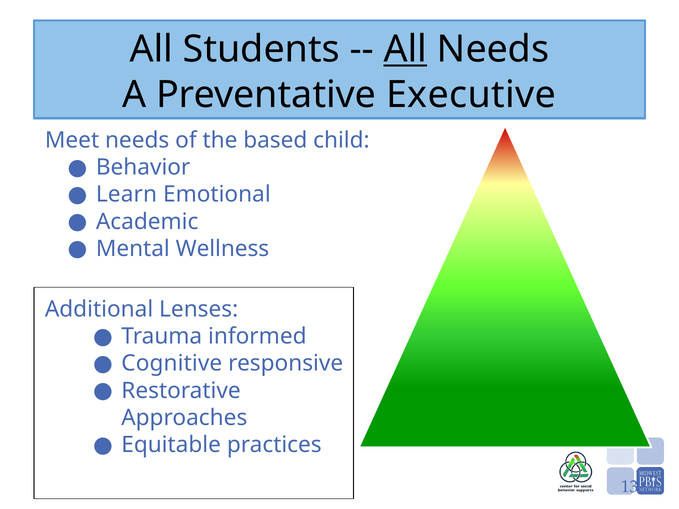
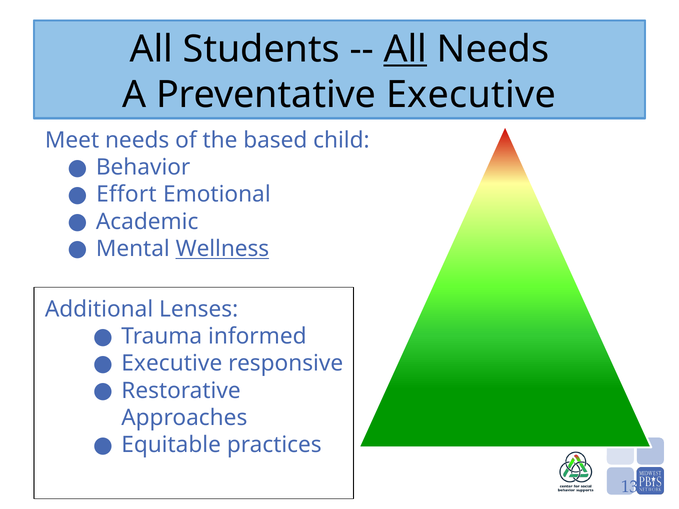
Learn: Learn -> Effort (126, 195)
Wellness underline: none -> present (222, 249)
Cognitive: Cognitive -> Executive (172, 364)
